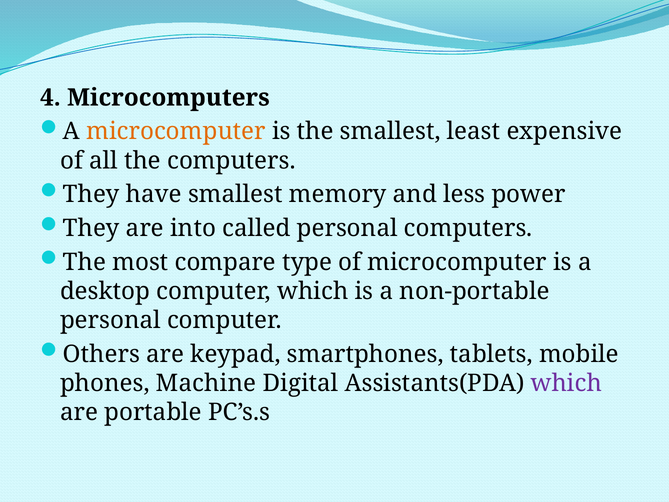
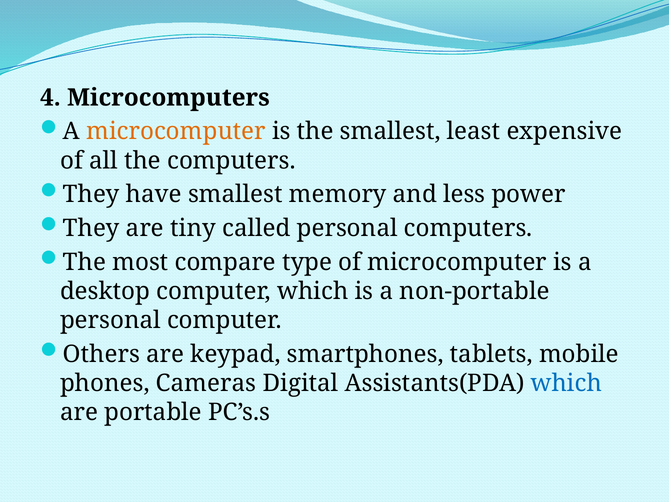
into: into -> tiny (193, 228)
Machine: Machine -> Cameras (206, 383)
which colour: purple -> blue (566, 383)
